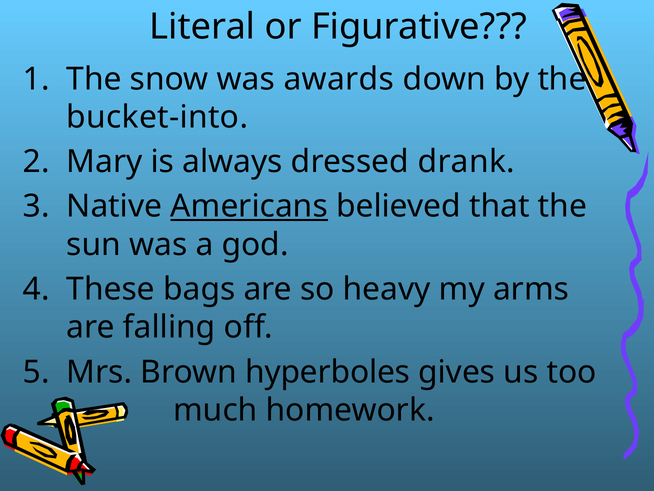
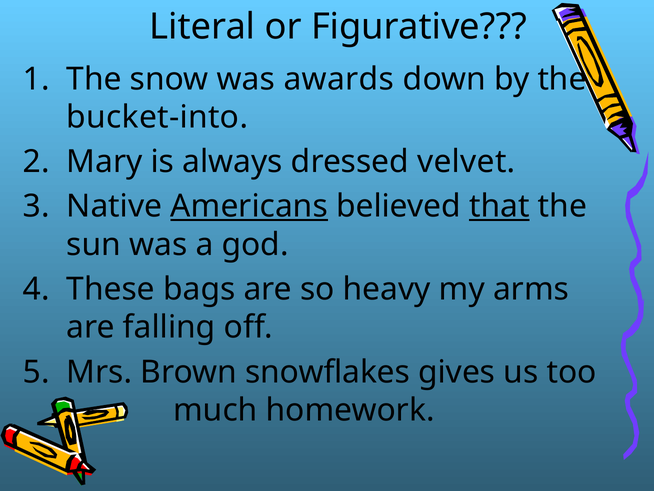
drank: drank -> velvet (466, 162)
that underline: none -> present (499, 206)
hyperboles: hyperboles -> snowflakes (328, 372)
